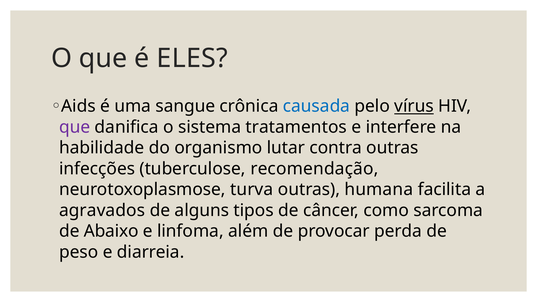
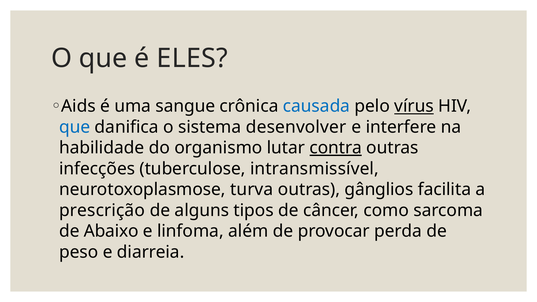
que colour: purple -> blue (75, 127)
tratamentos: tratamentos -> desenvolver (296, 127)
contra underline: none -> present (336, 148)
recomendação: recomendação -> intransmissível (314, 169)
humana: humana -> gânglios (379, 190)
agravados: agravados -> prescrição (102, 210)
